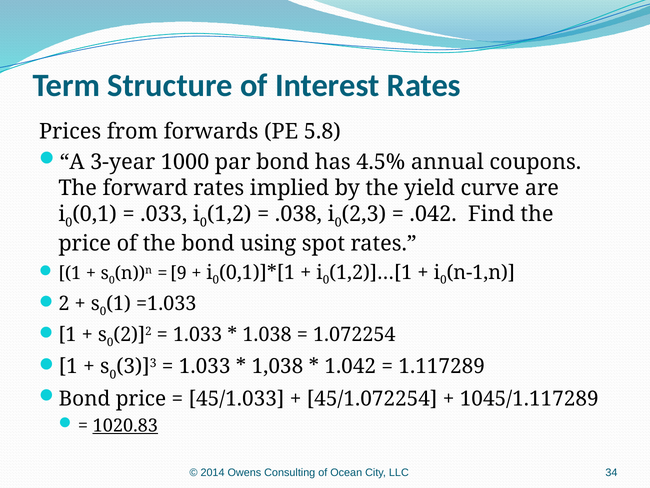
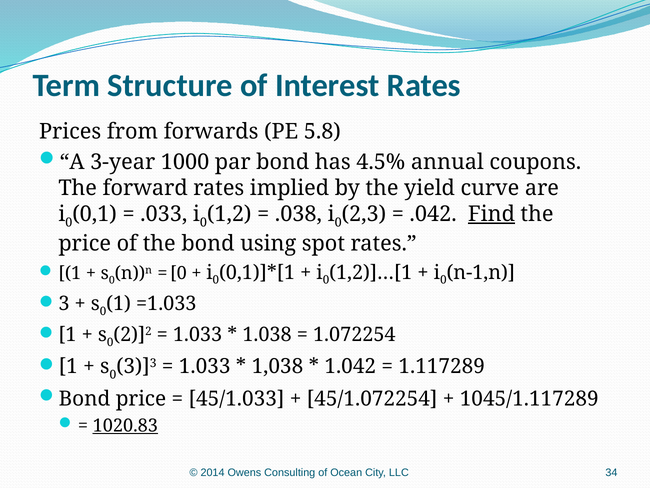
Find underline: none -> present (491, 214)
9: 9 -> 0 (179, 273)
2: 2 -> 3 (64, 303)
